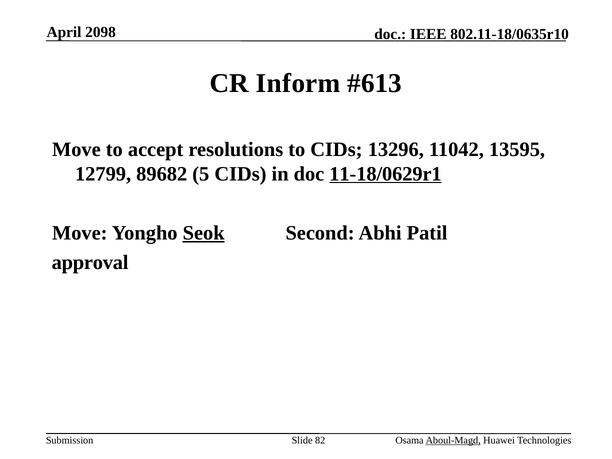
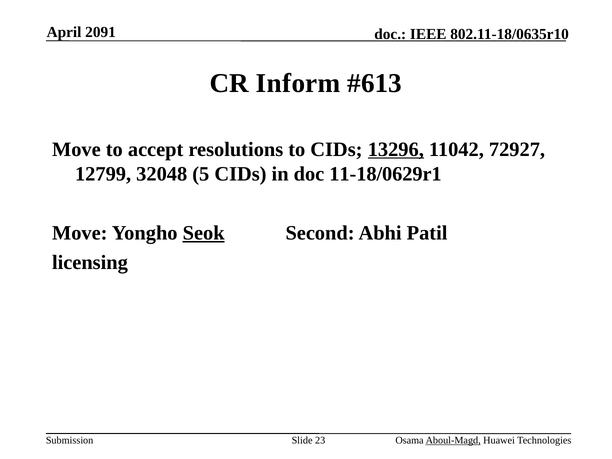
2098: 2098 -> 2091 (101, 32)
13296 underline: none -> present (396, 149)
13595: 13595 -> 72927 (517, 149)
89682: 89682 -> 32048 (162, 174)
11-18/0629r1 underline: present -> none (386, 174)
approval: approval -> licensing (90, 263)
82: 82 -> 23 (320, 440)
